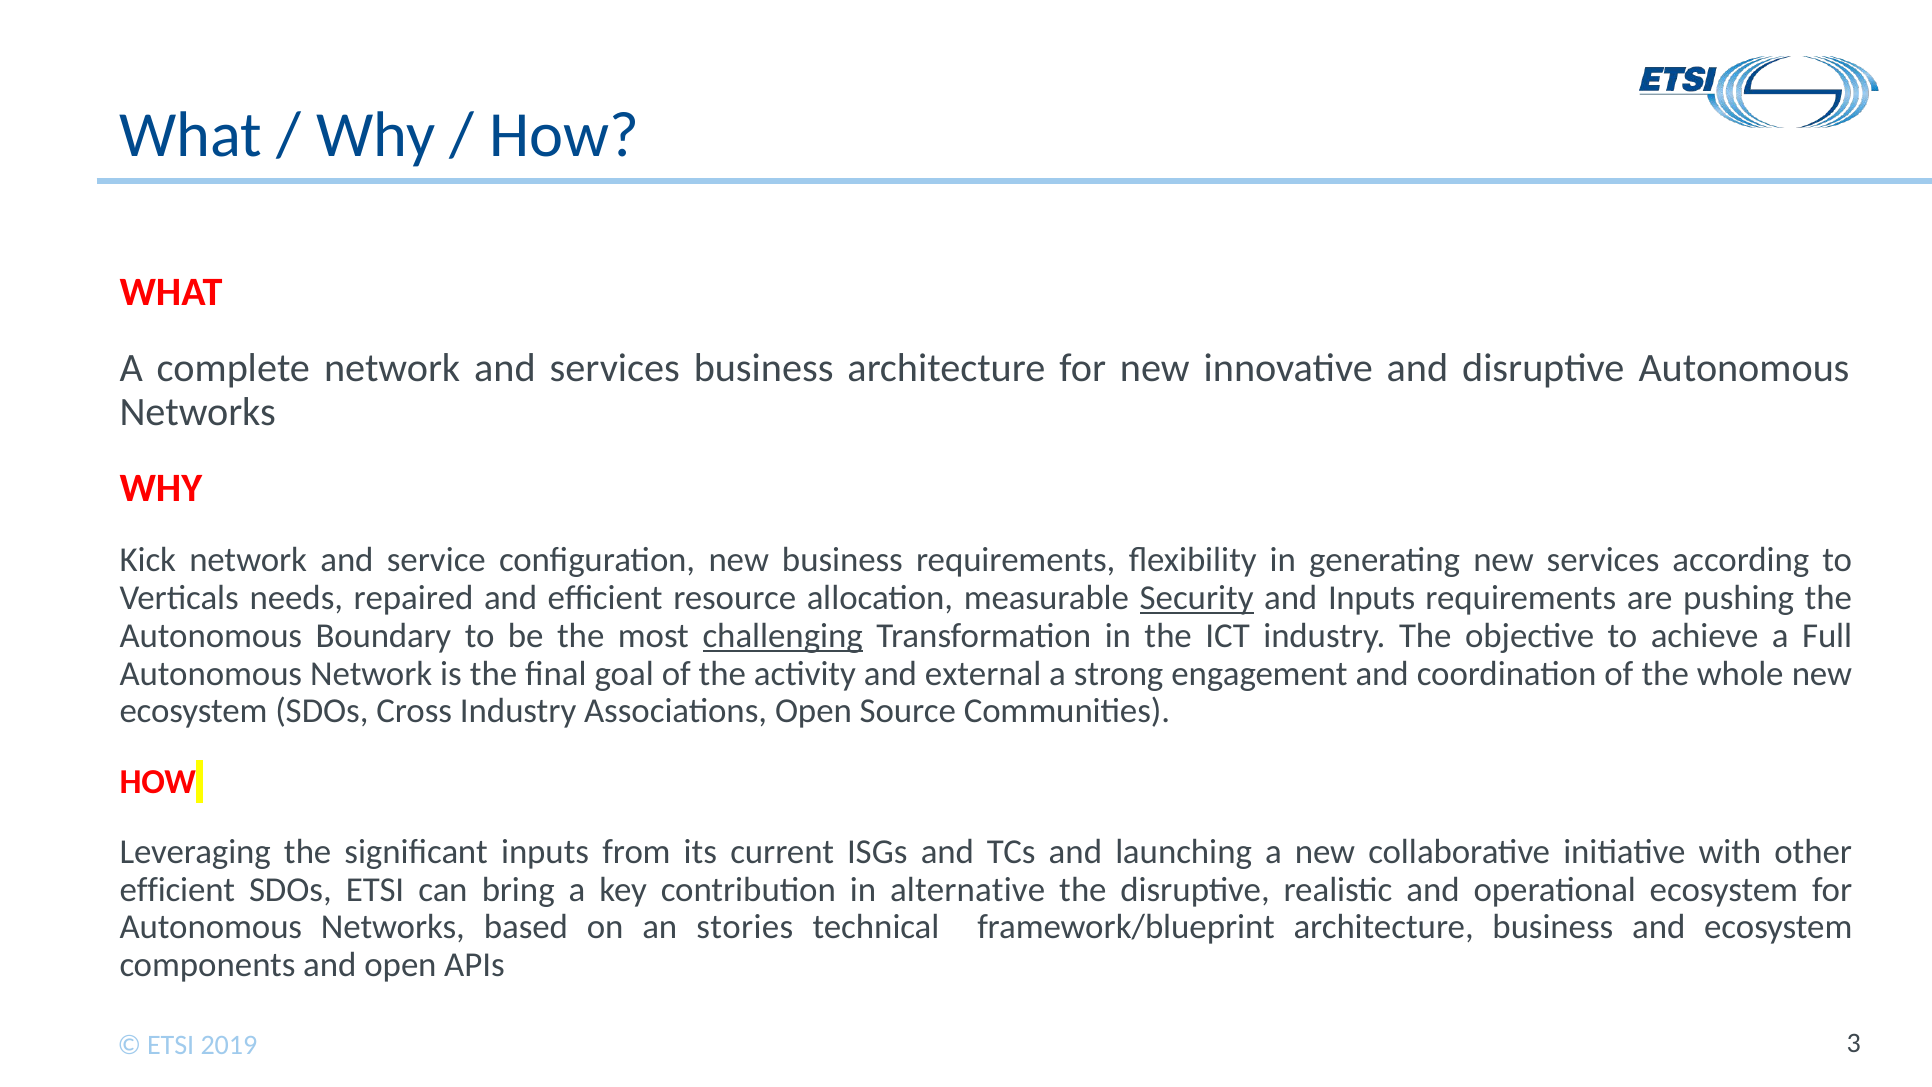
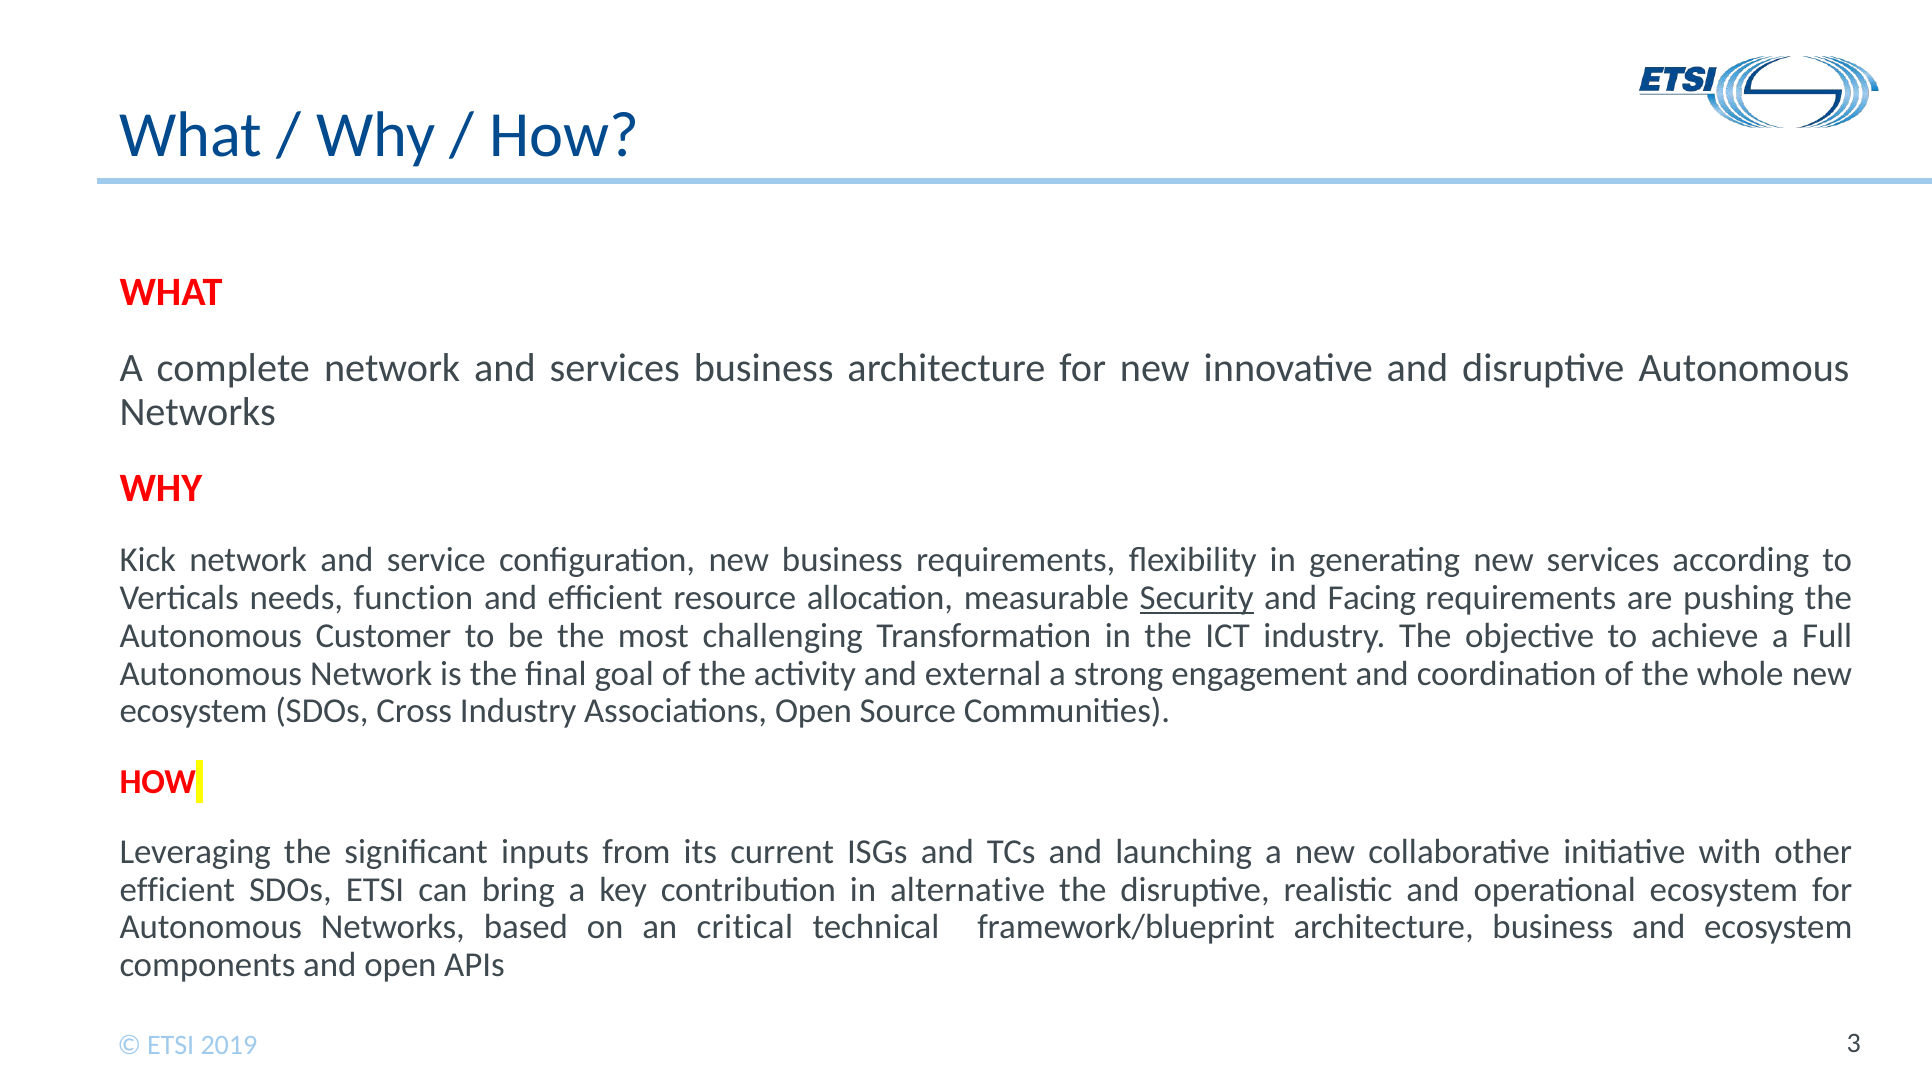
repaired: repaired -> function (413, 598)
and Inputs: Inputs -> Facing (1372, 598)
Boundary: Boundary -> Customer (384, 636)
challenging underline: present -> none (783, 636)
stories: stories -> critical (745, 927)
